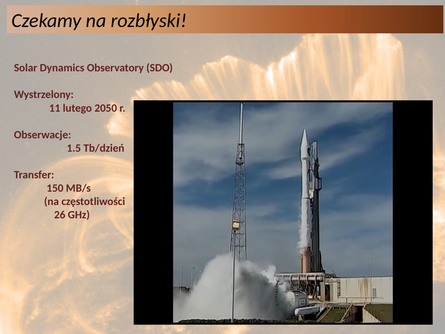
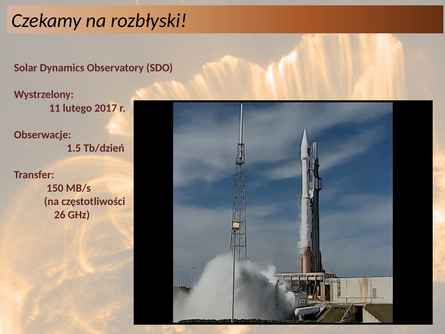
2050: 2050 -> 2017 (106, 108)
